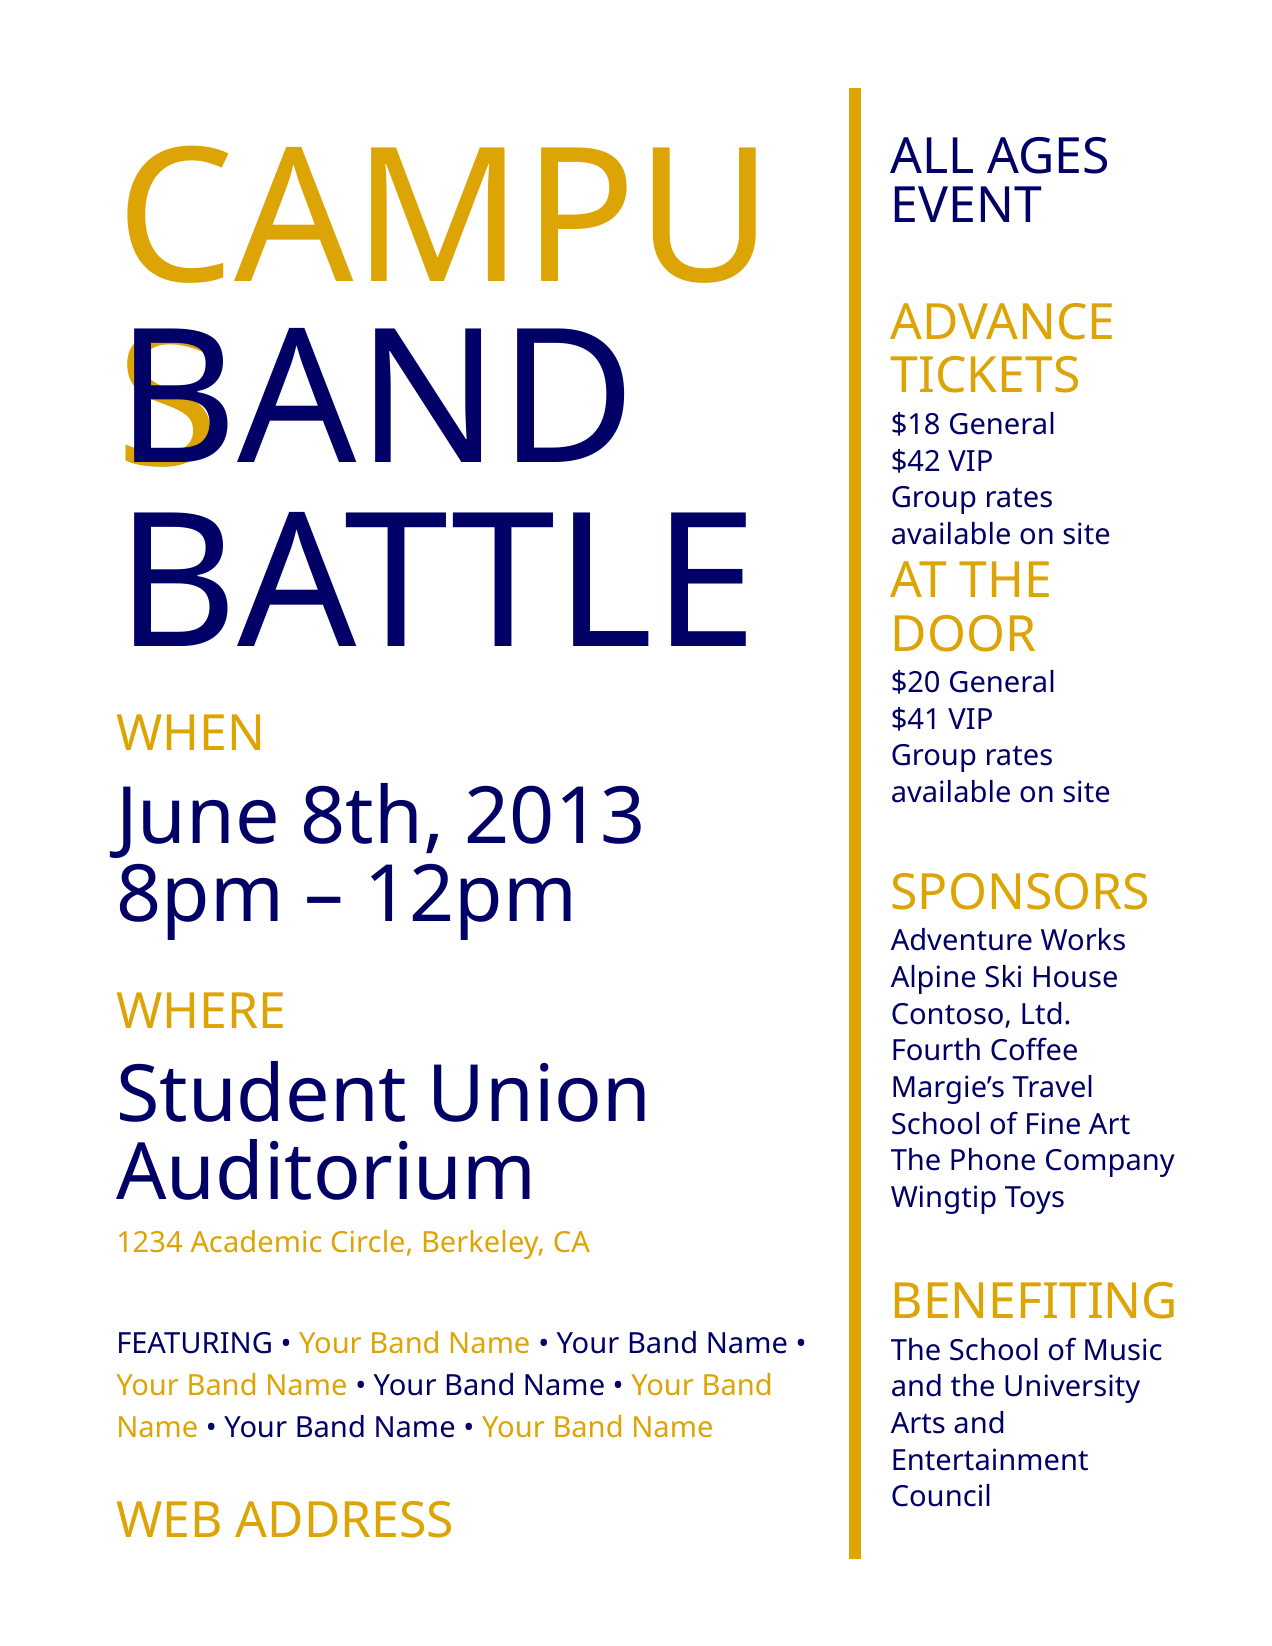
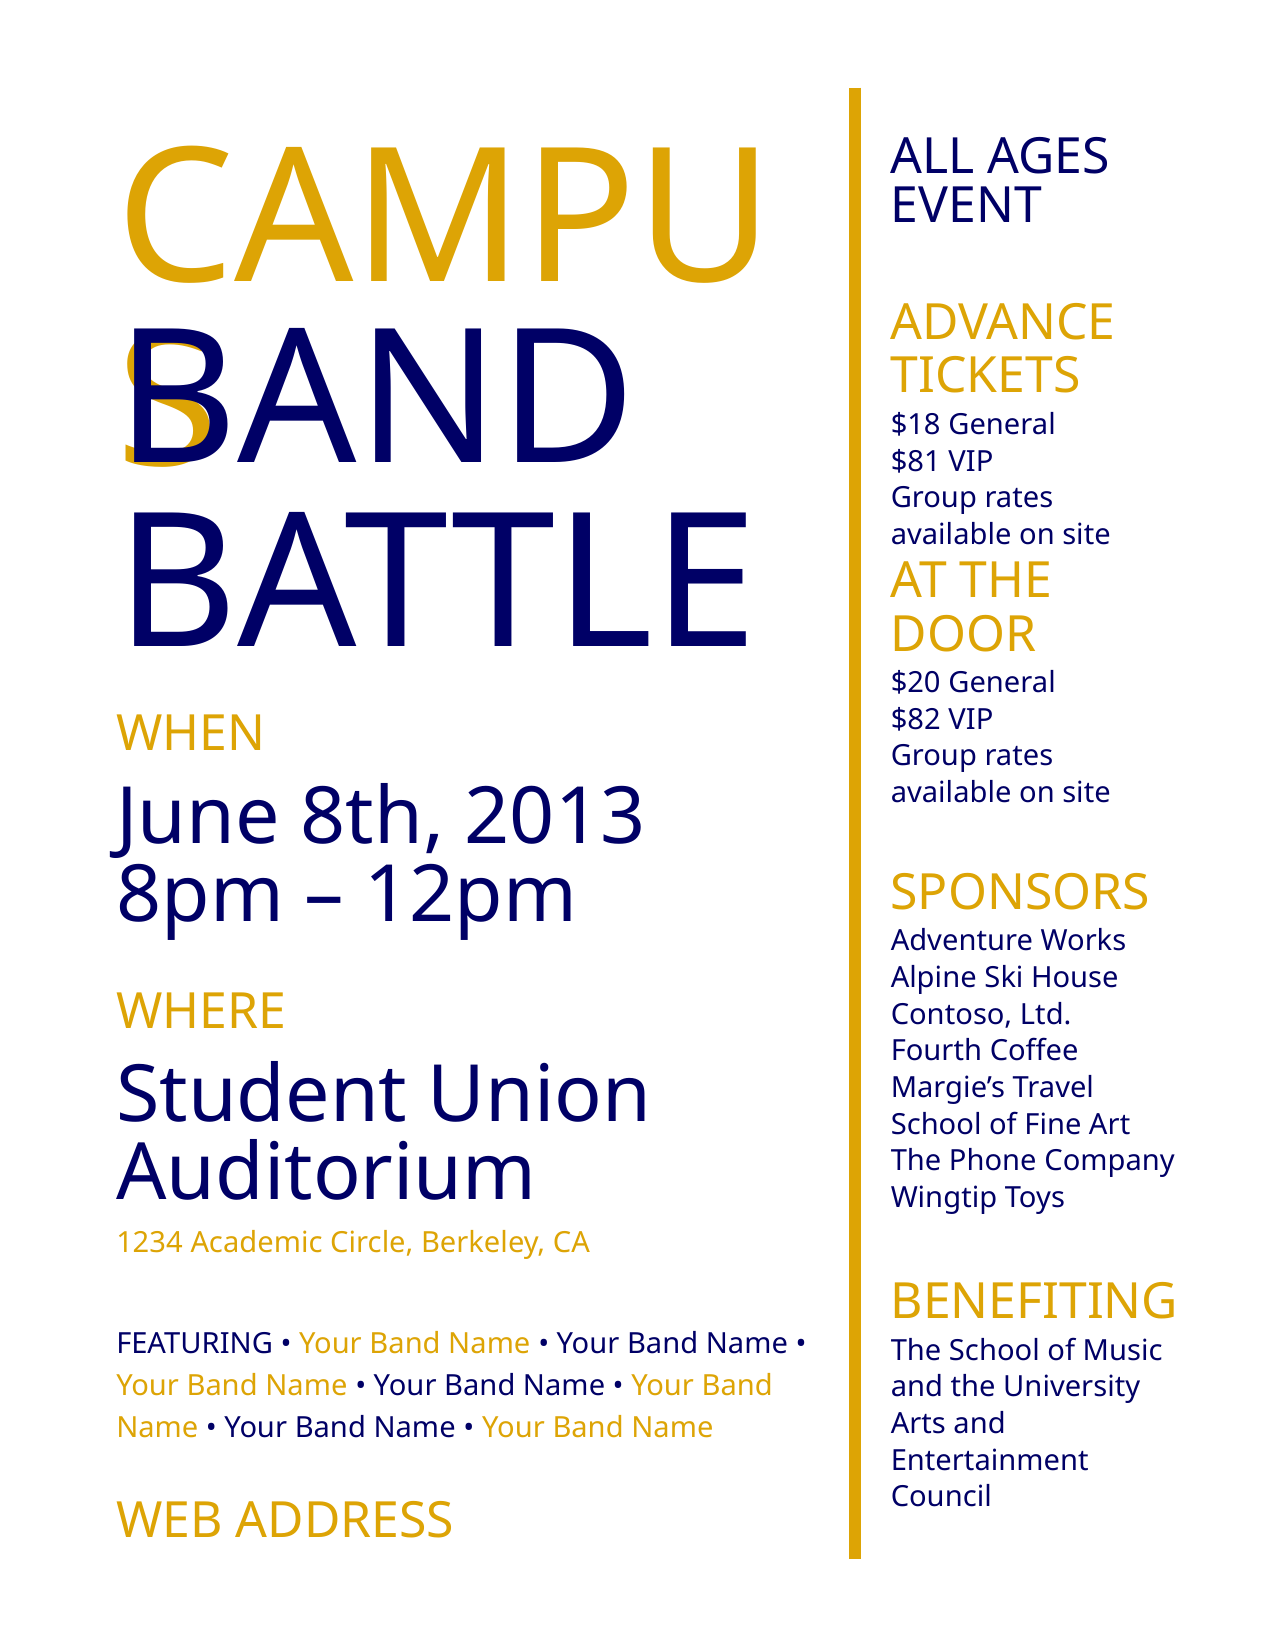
$42: $42 -> $81 (916, 462)
$41: $41 -> $82 (916, 720)
